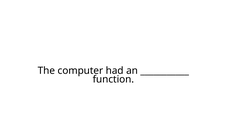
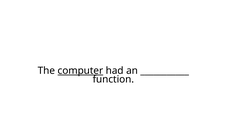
computer underline: none -> present (80, 71)
